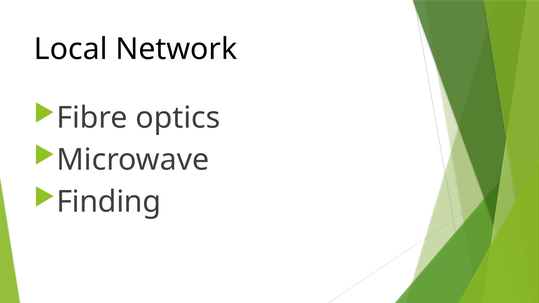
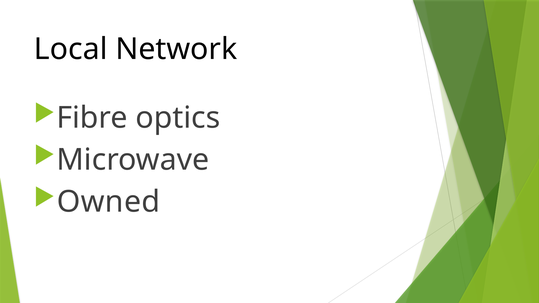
Finding: Finding -> Owned (108, 202)
